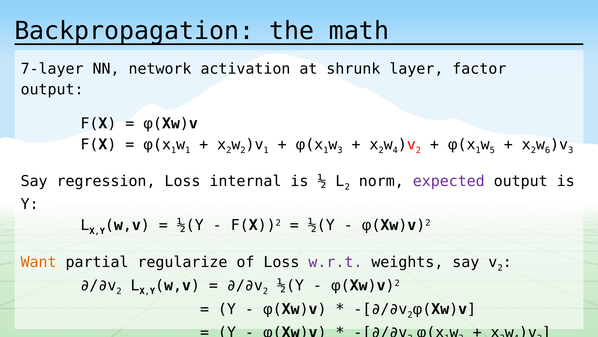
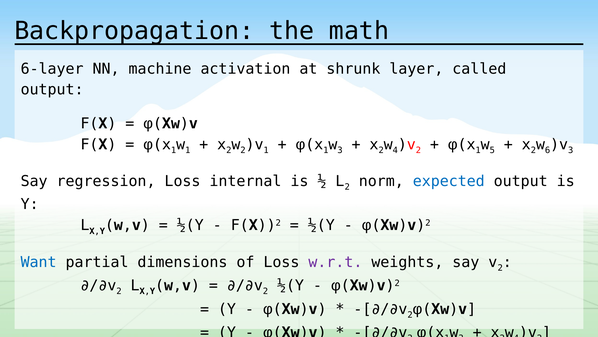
7-layer: 7-layer -> 6-layer (52, 69)
network: network -> machine (160, 69)
factor: factor -> called (479, 69)
expected colour: purple -> blue (449, 181)
Want colour: orange -> blue (39, 262)
regularize: regularize -> dimensions (182, 262)
